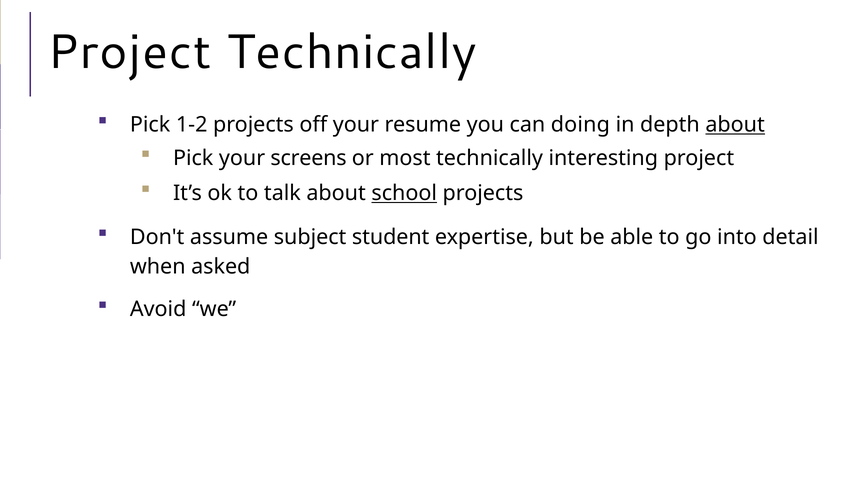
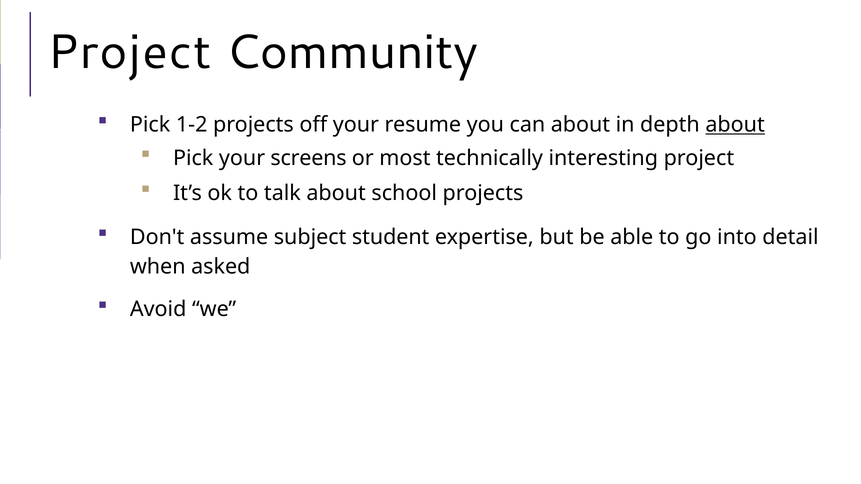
Project Technically: Technically -> Community (352, 52)
can doing: doing -> about (580, 125)
school underline: present -> none (404, 193)
